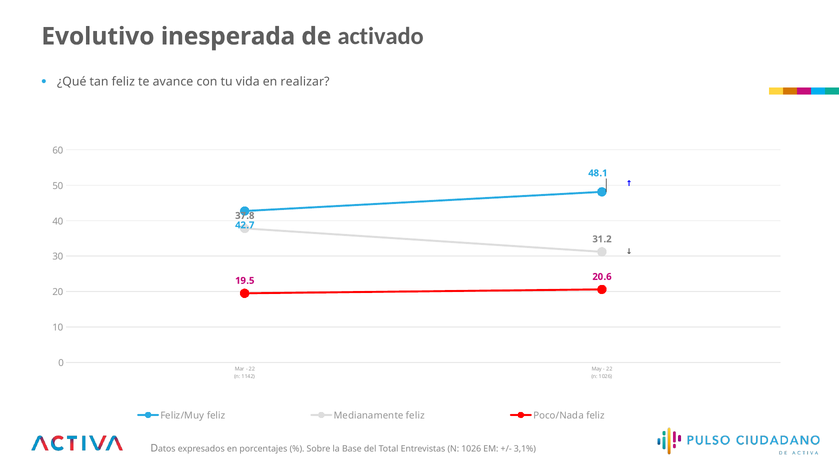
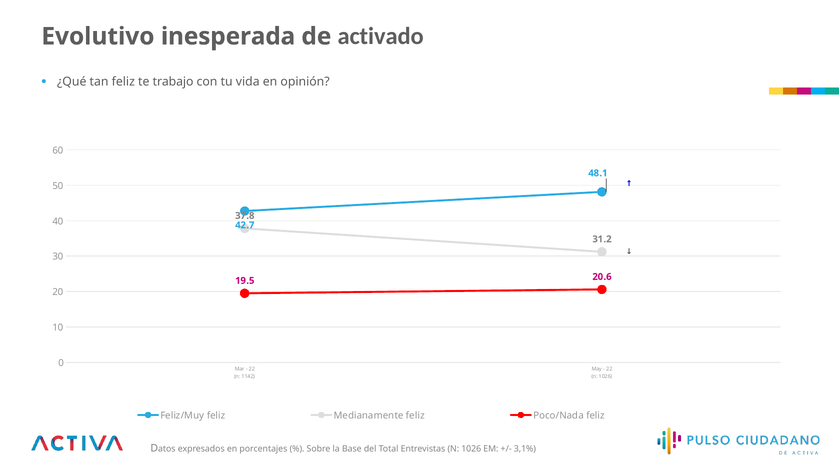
avance: avance -> trabajo (173, 82)
realizar: realizar -> opinión (305, 82)
